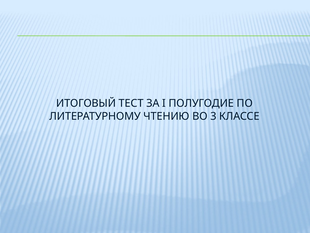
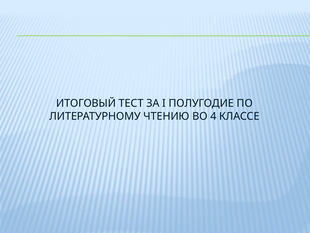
3: 3 -> 4 (213, 116)
